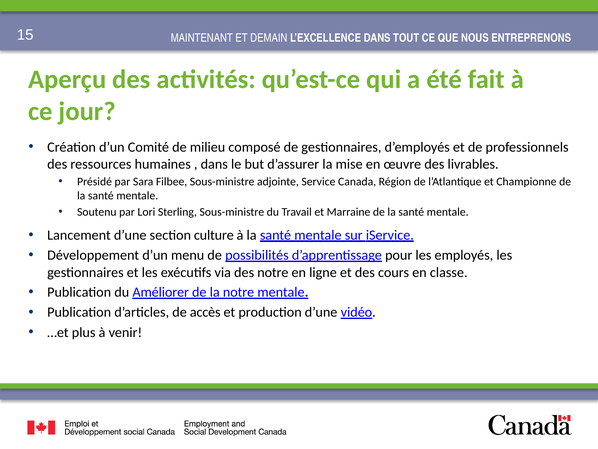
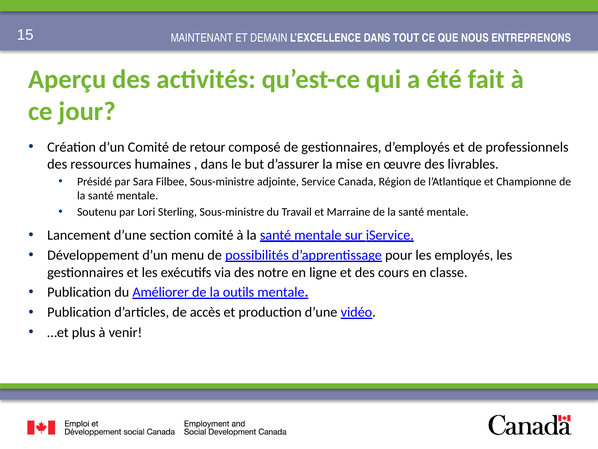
milieu: milieu -> retour (208, 147)
section culture: culture -> comité (214, 235)
la notre: notre -> outils (239, 292)
